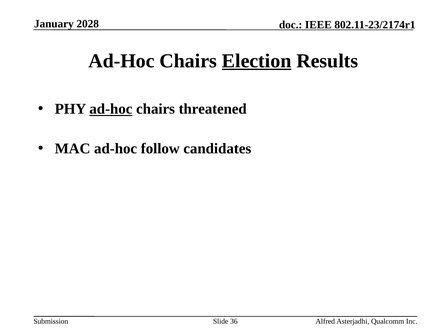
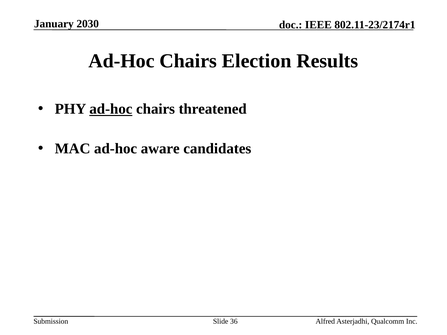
2028: 2028 -> 2030 (88, 24)
Election underline: present -> none (257, 61)
follow: follow -> aware (160, 149)
